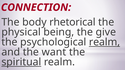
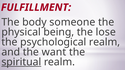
CONNECTION: CONNECTION -> FULFILLMENT (36, 7)
rhetorical: rhetorical -> someone (72, 22)
give: give -> lose (106, 32)
realm underline: present -> none (104, 42)
